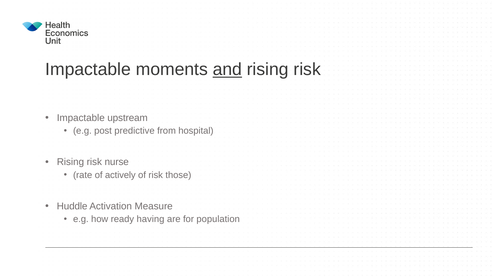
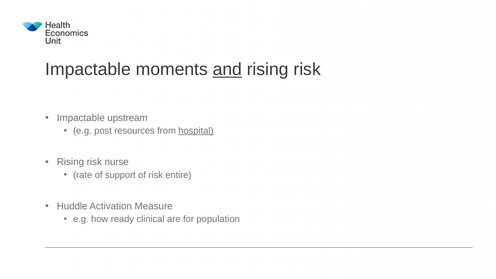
predictive: predictive -> resources (135, 131)
hospital underline: none -> present (196, 131)
actively: actively -> support (120, 175)
those: those -> entire (178, 175)
having: having -> clinical (151, 219)
